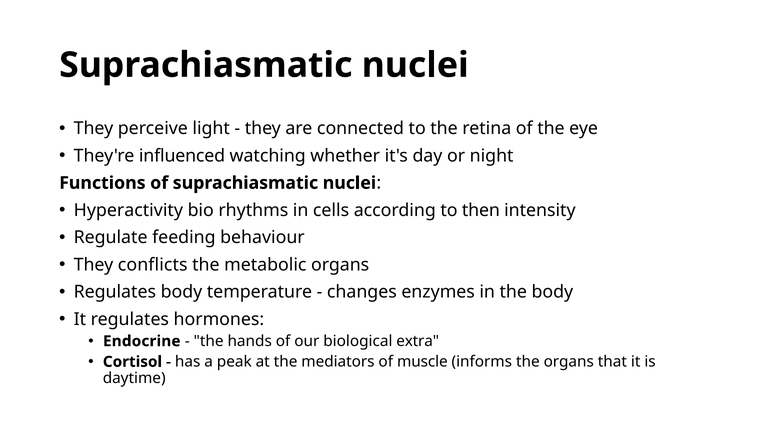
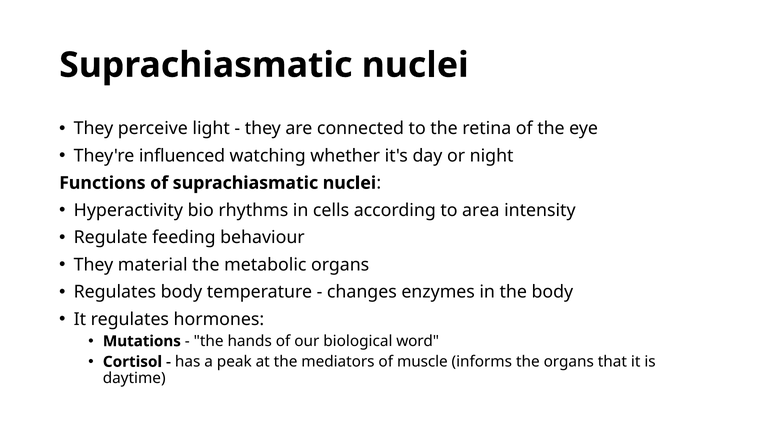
then: then -> area (481, 210)
conflicts: conflicts -> material (153, 265)
Endocrine: Endocrine -> Mutations (142, 342)
extra: extra -> word (418, 342)
